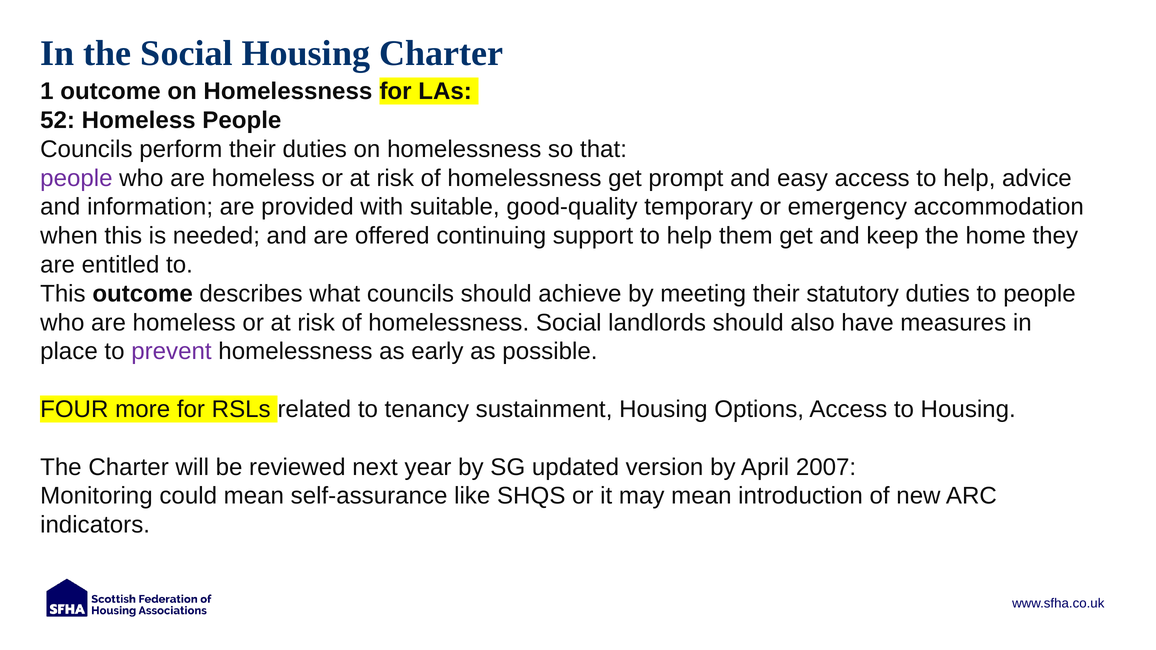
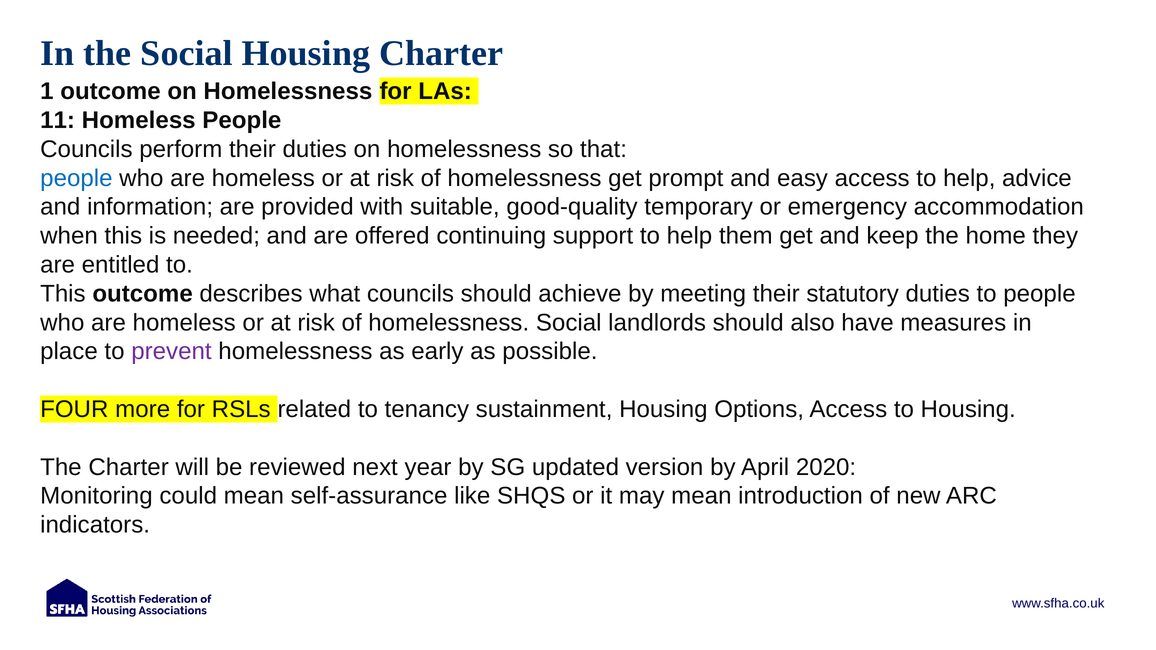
52: 52 -> 11 (58, 120)
people colour: purple -> blue (76, 178)
2007: 2007 -> 2020 (826, 467)
